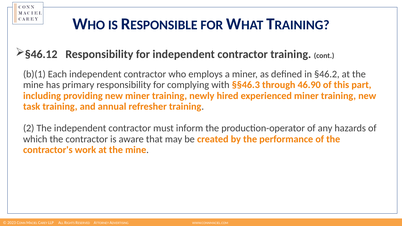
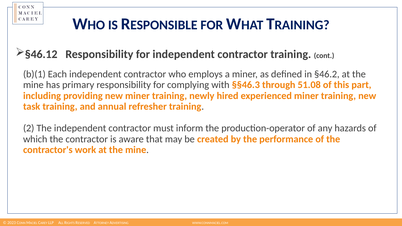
46.90: 46.90 -> 51.08 (309, 85)
